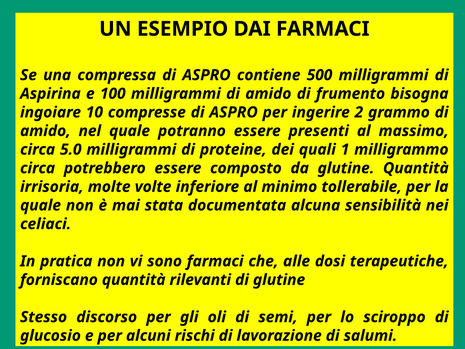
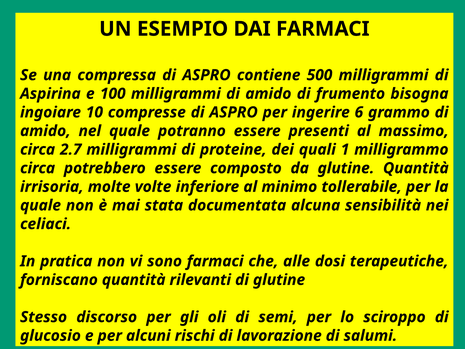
2: 2 -> 6 (359, 112)
5.0: 5.0 -> 2.7 (71, 149)
